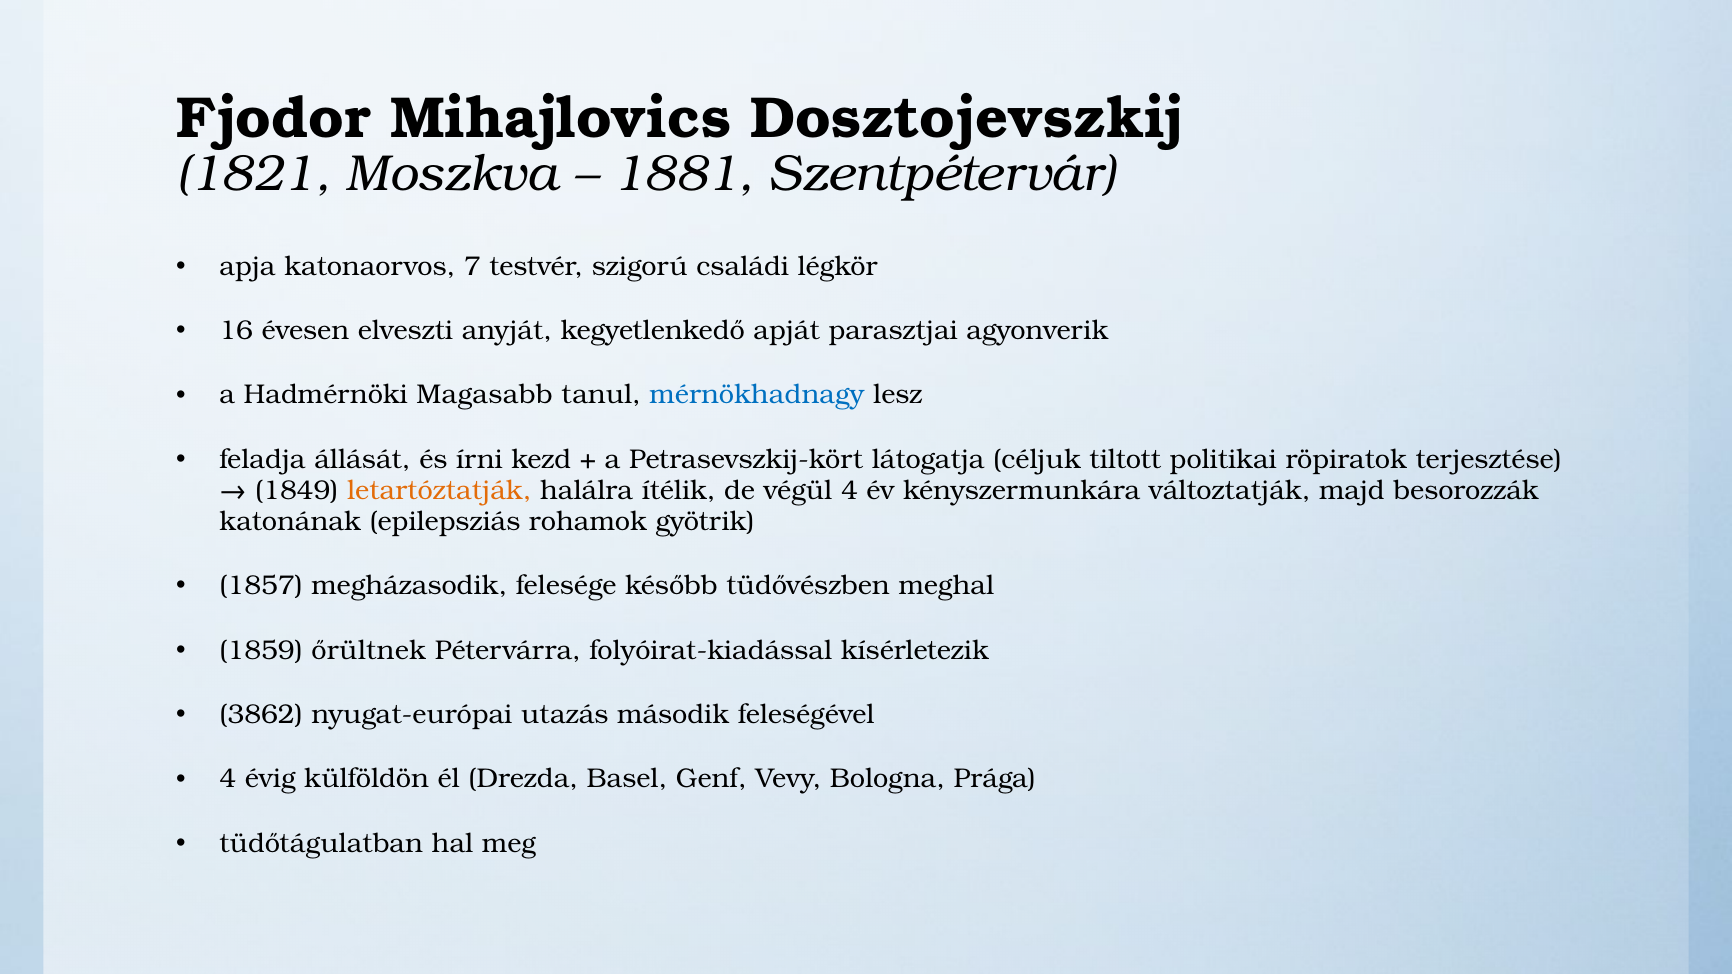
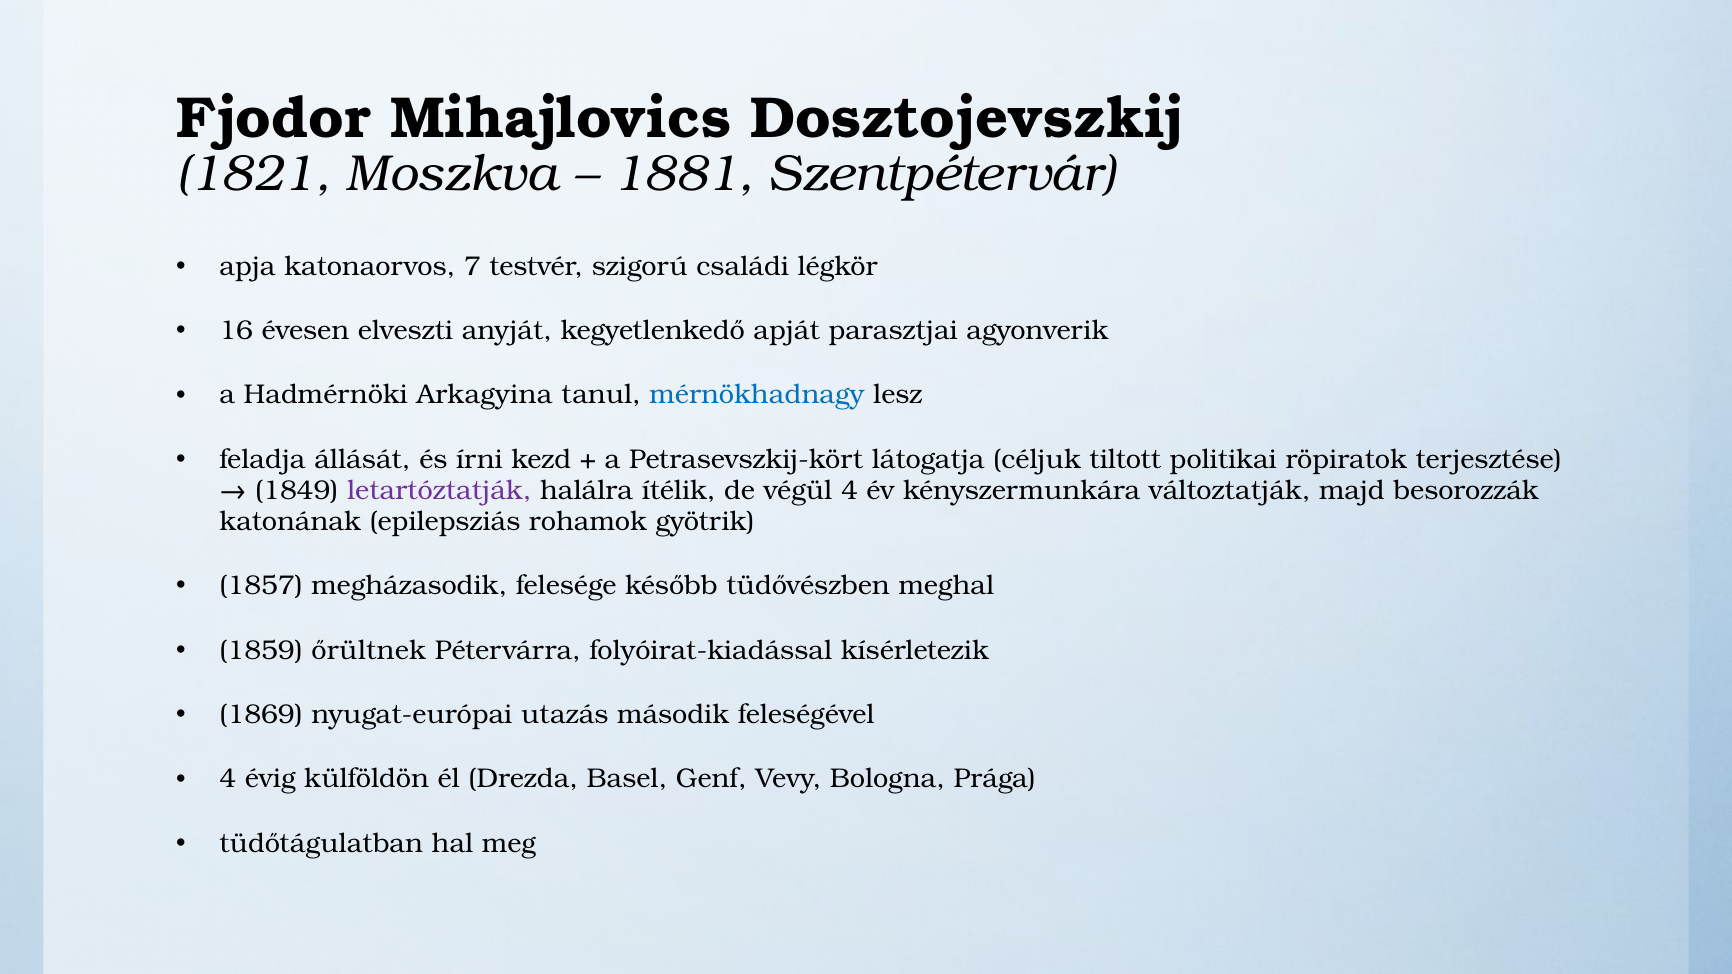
Magasabb: Magasabb -> Arkagyina (485, 395)
letartóztatják colour: orange -> purple (439, 491)
3862: 3862 -> 1869 (261, 715)
